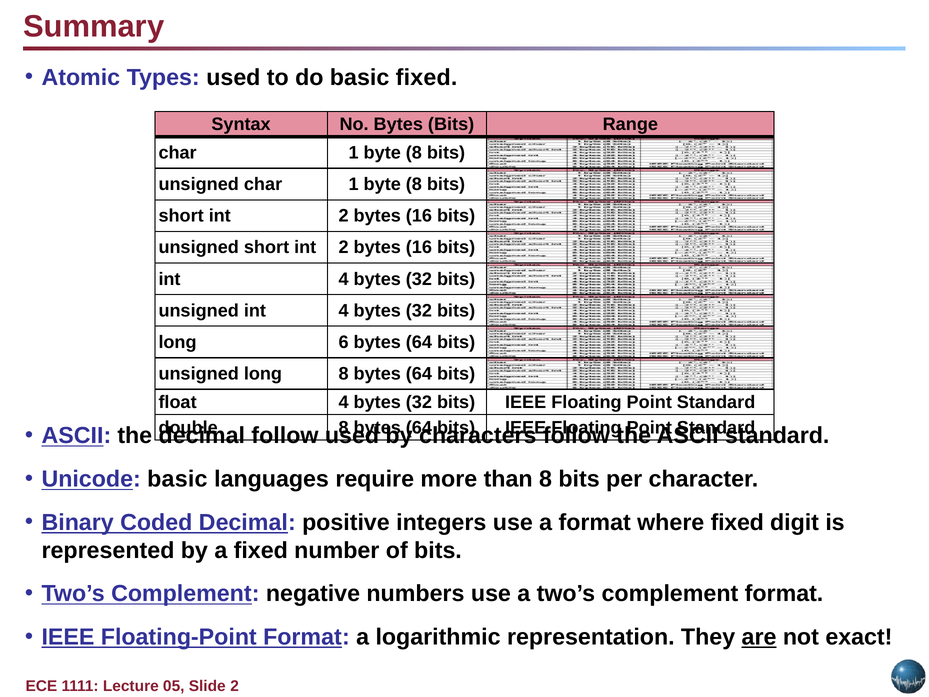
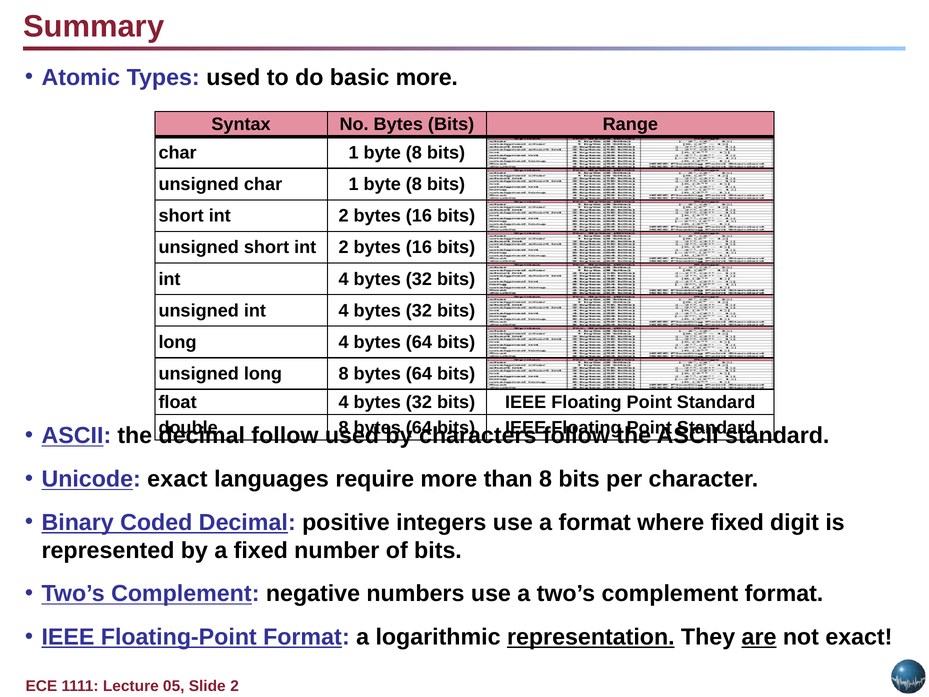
basic fixed: fixed -> more (427, 77)
6: 6 -> 4 (344, 342)
Unicode basic: basic -> exact (177, 479)
representation underline: none -> present (591, 637)
